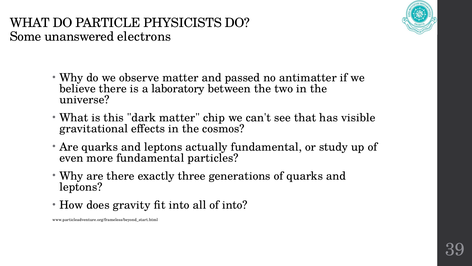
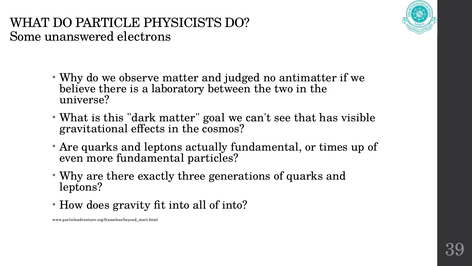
passed: passed -> judged (242, 78)
chip: chip -> goal (214, 118)
study: study -> times (334, 147)
